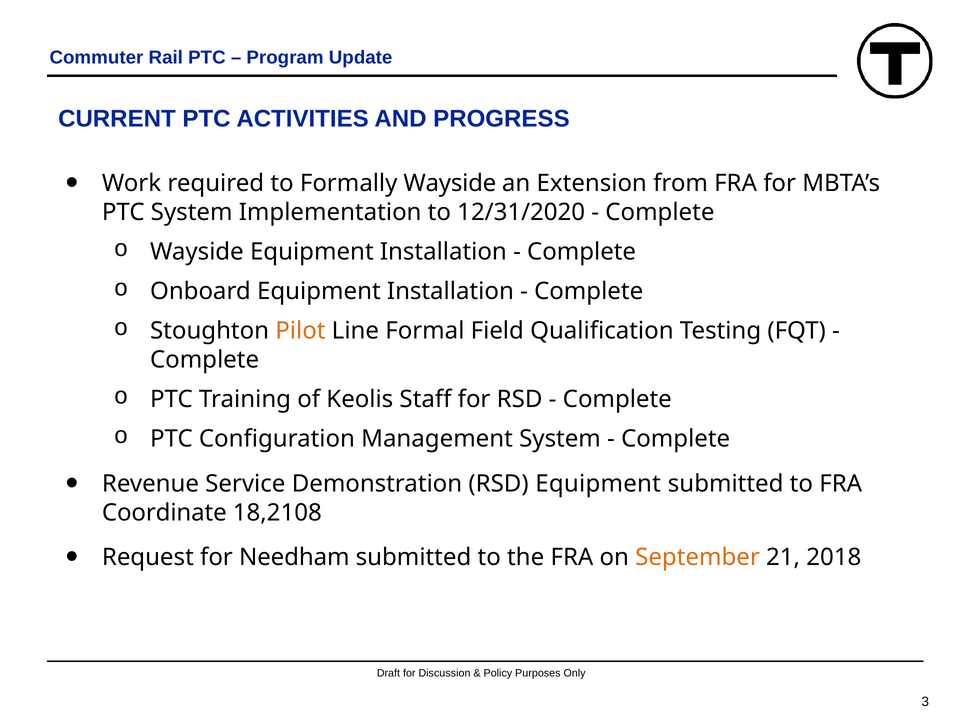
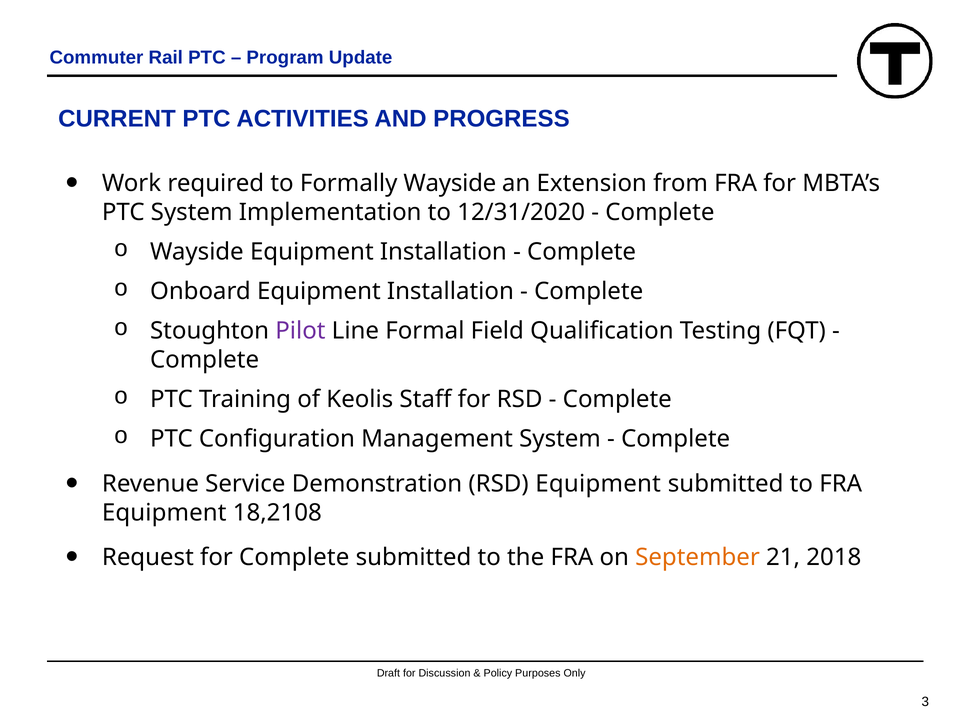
Pilot colour: orange -> purple (300, 331)
Coordinate: Coordinate -> Equipment (164, 513)
for Needham: Needham -> Complete (294, 558)
